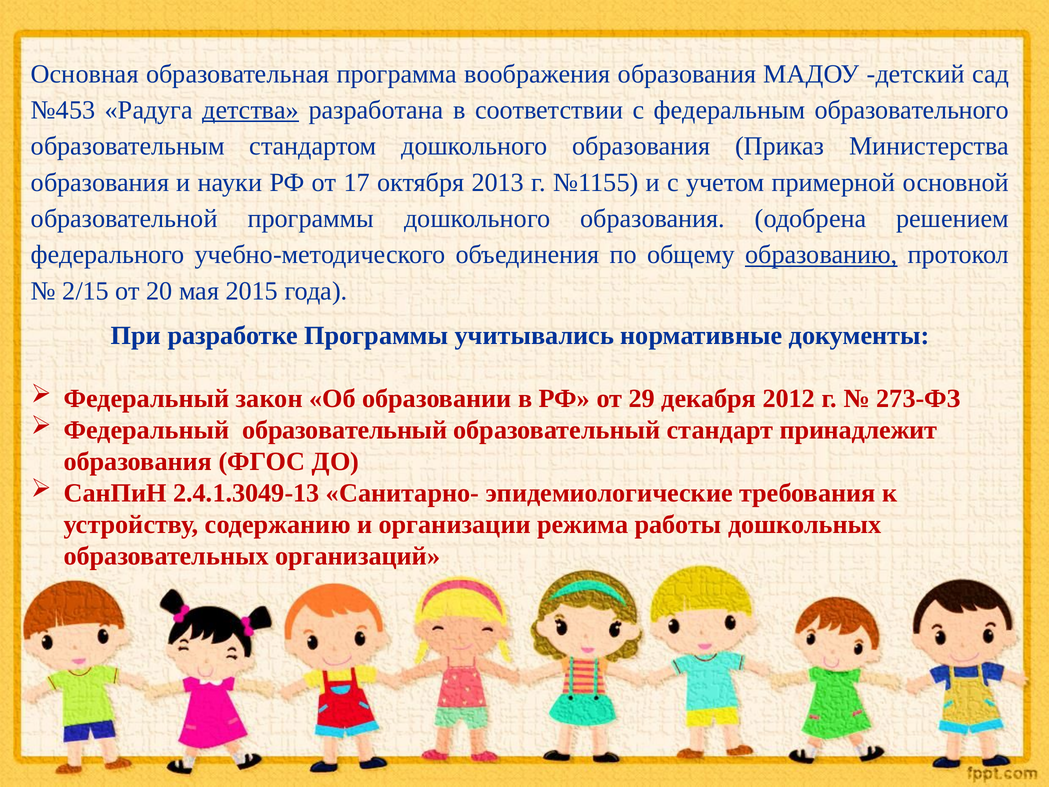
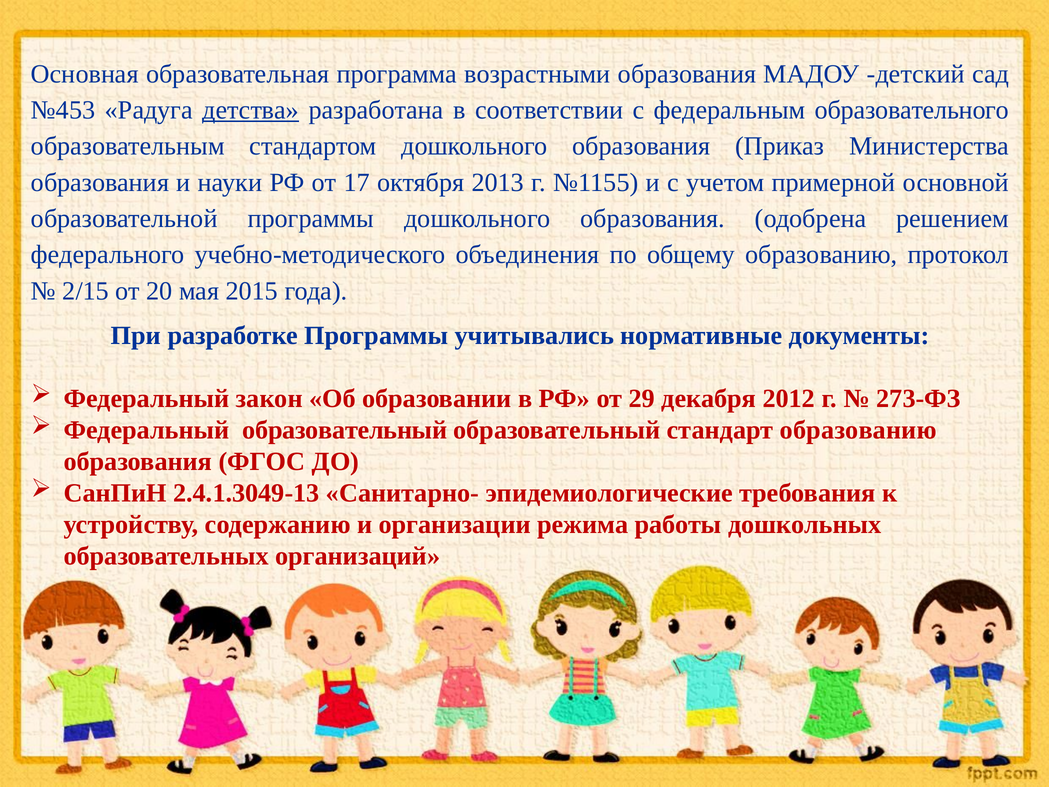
воображения: воображения -> возрастными (537, 74)
образованию underline: present -> none (821, 255)
стандарт принадлежит: принадлежит -> образованию (858, 430)
